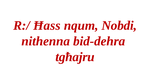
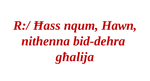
Nobdi: Nobdi -> Hawn (119, 25)
tgħajru: tgħajru -> għalija (75, 57)
